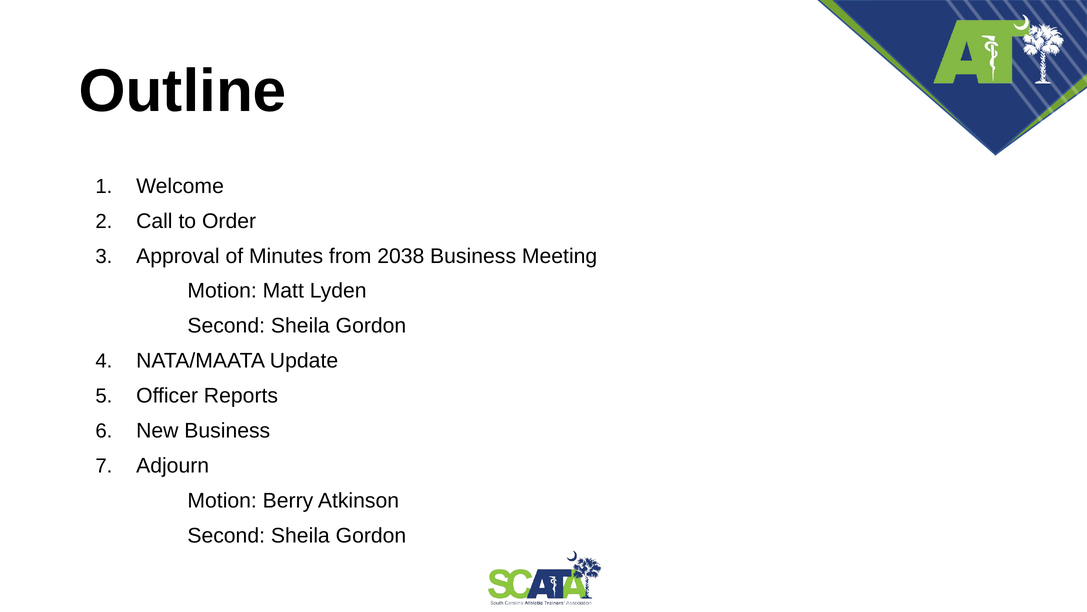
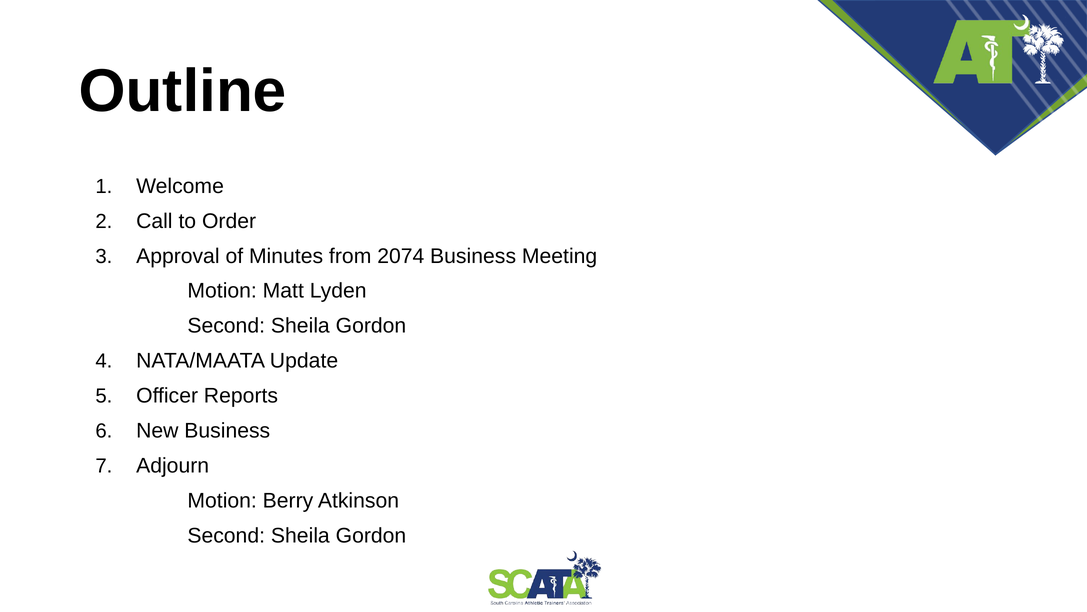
2038: 2038 -> 2074 (401, 256)
